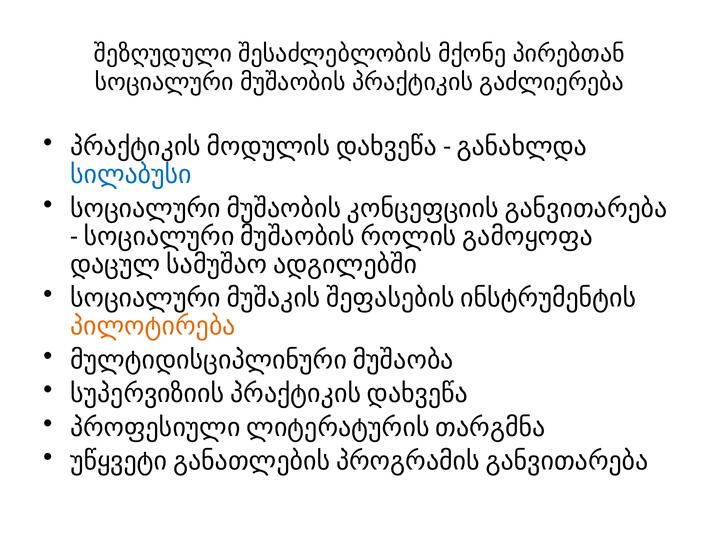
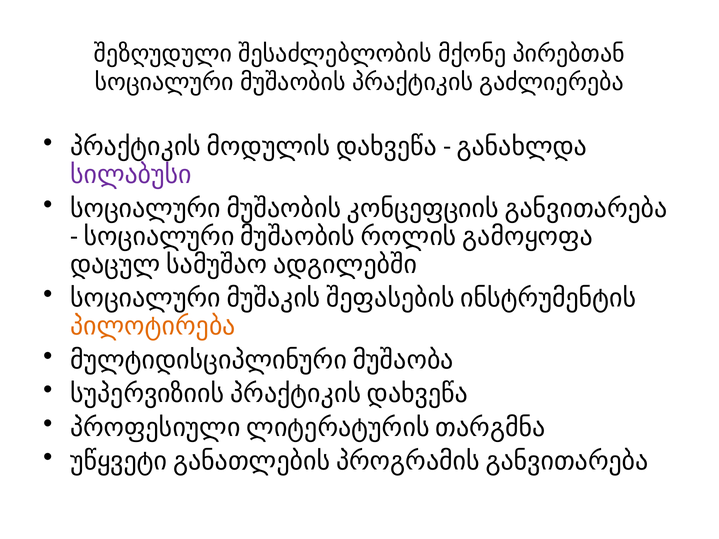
სილაბუსი colour: blue -> purple (131, 175)
